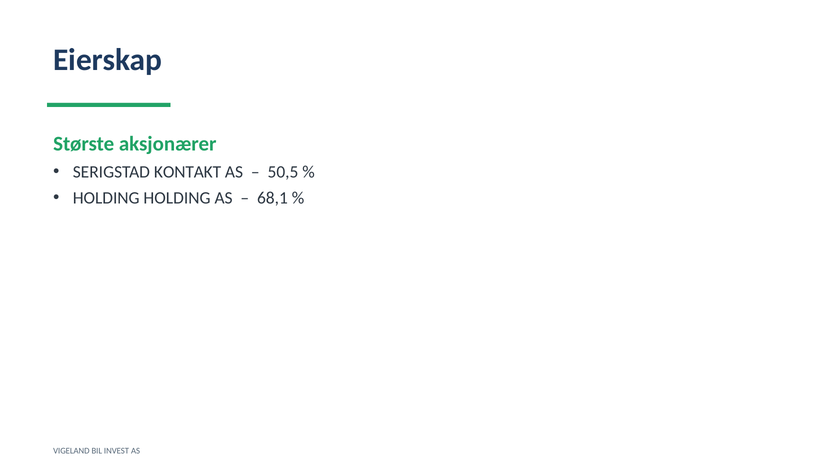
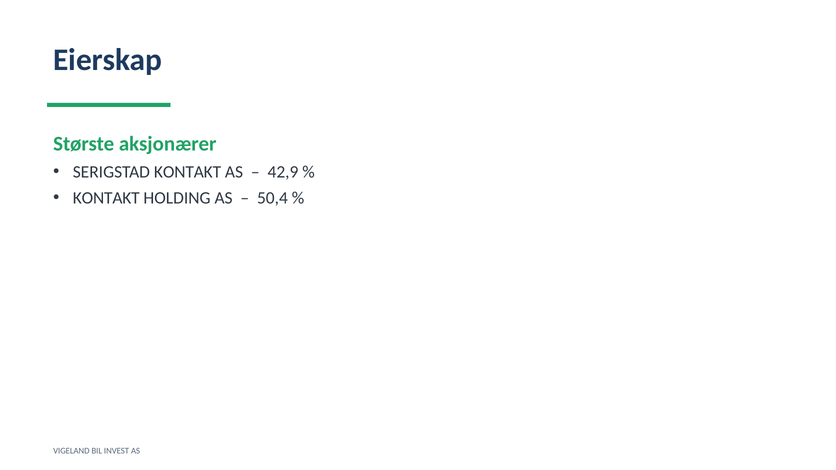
50,5: 50,5 -> 42,9 (283, 172)
HOLDING: HOLDING -> KONTAKT (106, 198)
68,1: 68,1 -> 50,4 (272, 198)
